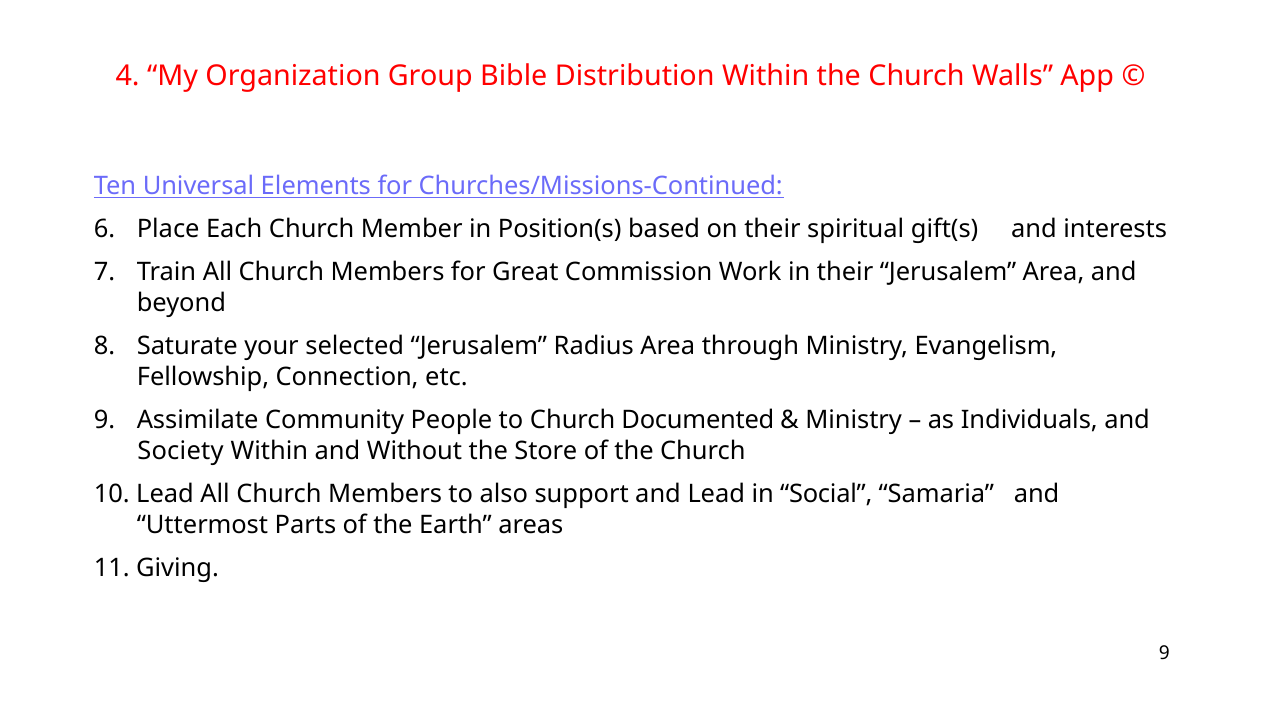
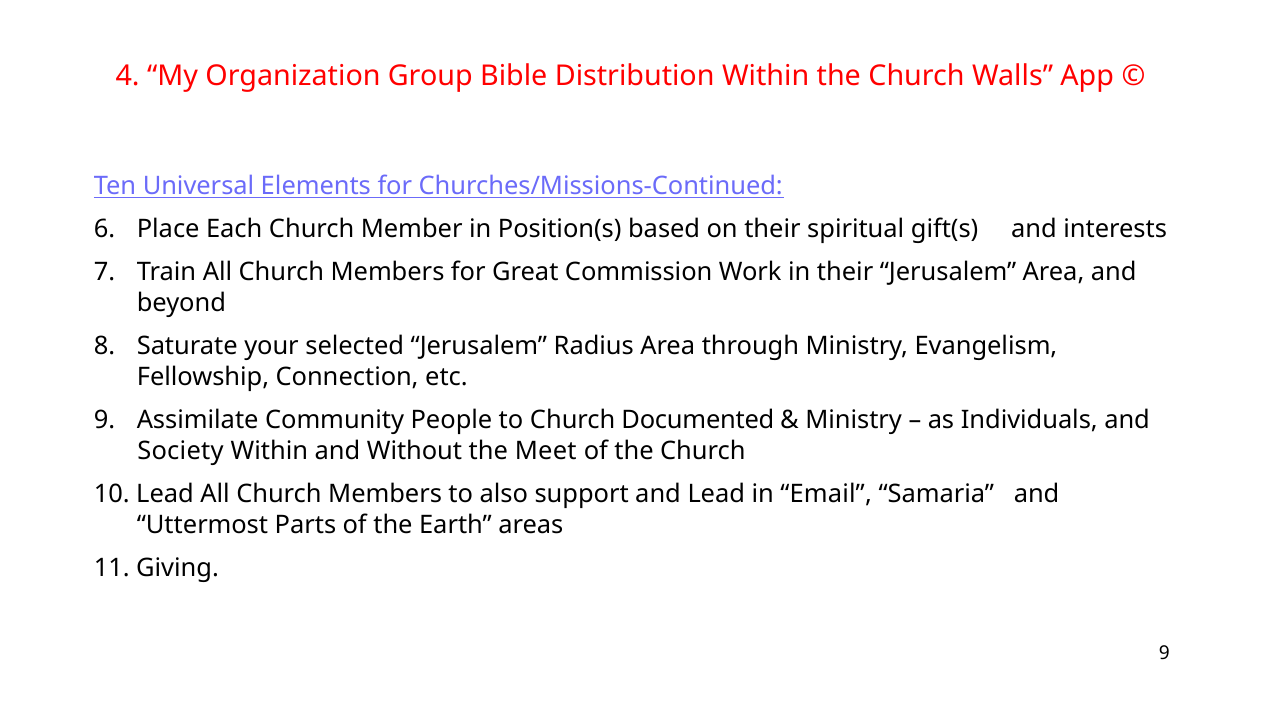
Store: Store -> Meet (546, 451)
Social: Social -> Email (826, 494)
